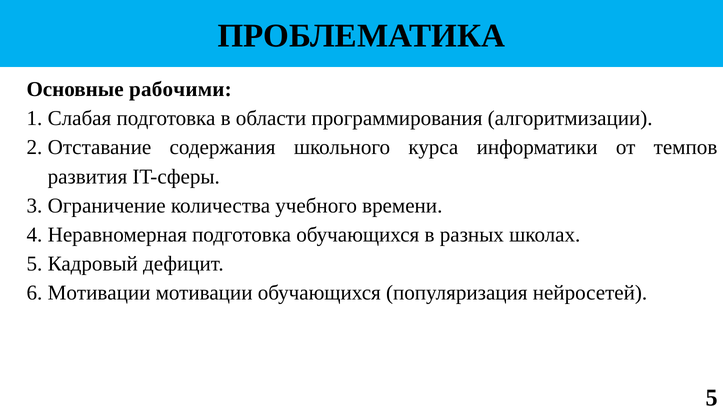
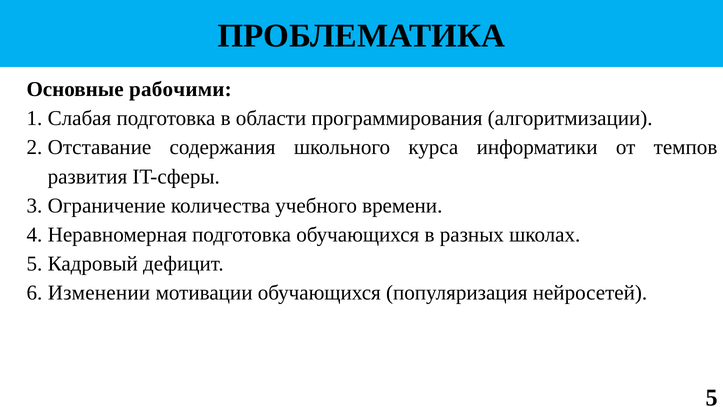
Мотивации: Мотивации -> Изменении (99, 293)
